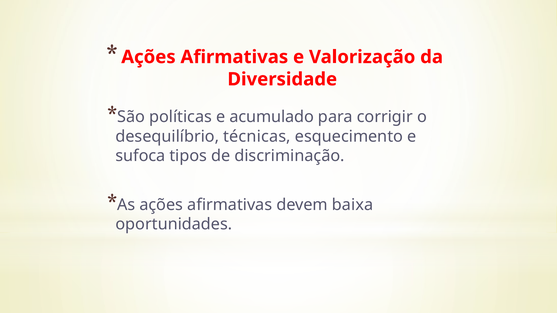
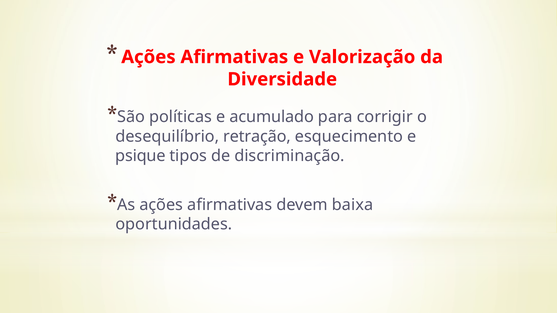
técnicas: técnicas -> retração (257, 136)
sufoca: sufoca -> psique (140, 156)
